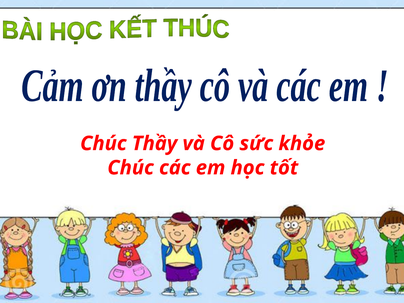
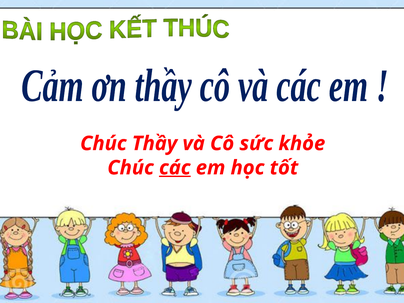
các underline: none -> present (175, 168)
